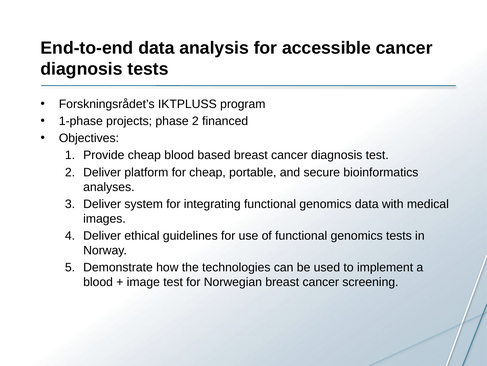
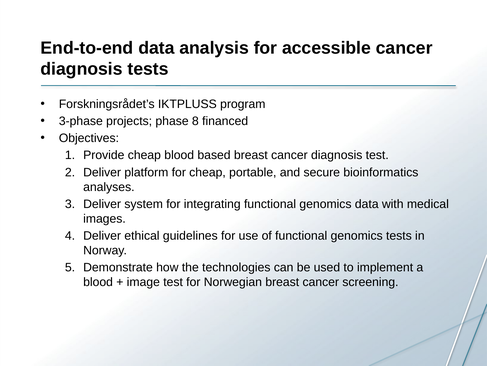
1-phase: 1-phase -> 3-phase (81, 121)
phase 2: 2 -> 8 (195, 121)
